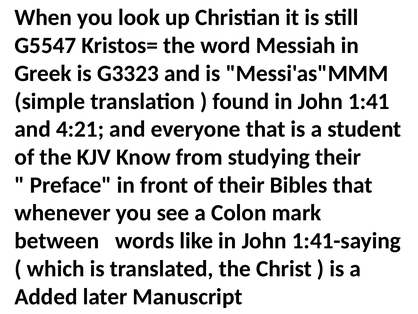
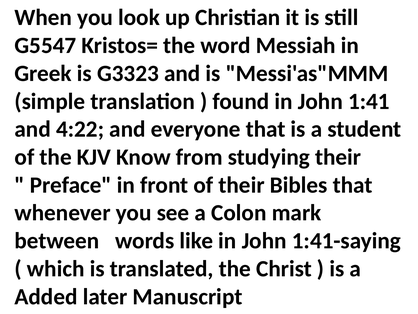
4:21: 4:21 -> 4:22 (80, 129)
